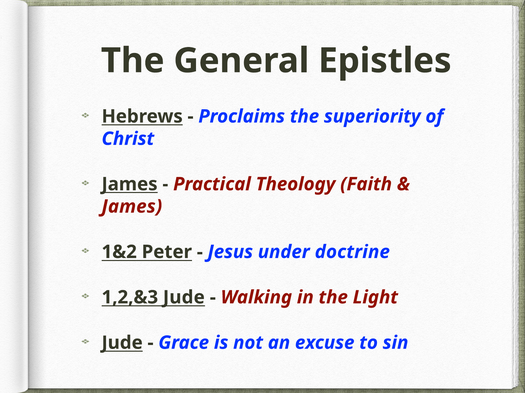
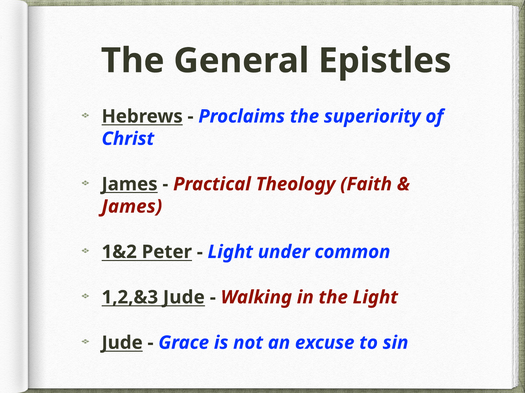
Jesus: Jesus -> Light (230, 252)
doctrine: doctrine -> common (352, 252)
